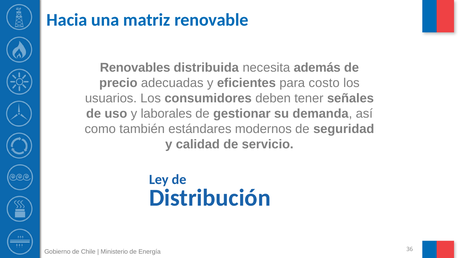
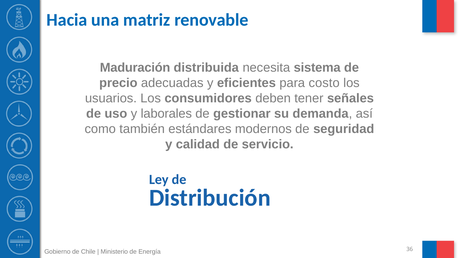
Renovables: Renovables -> Maduración (135, 68)
además: además -> sistema (317, 68)
